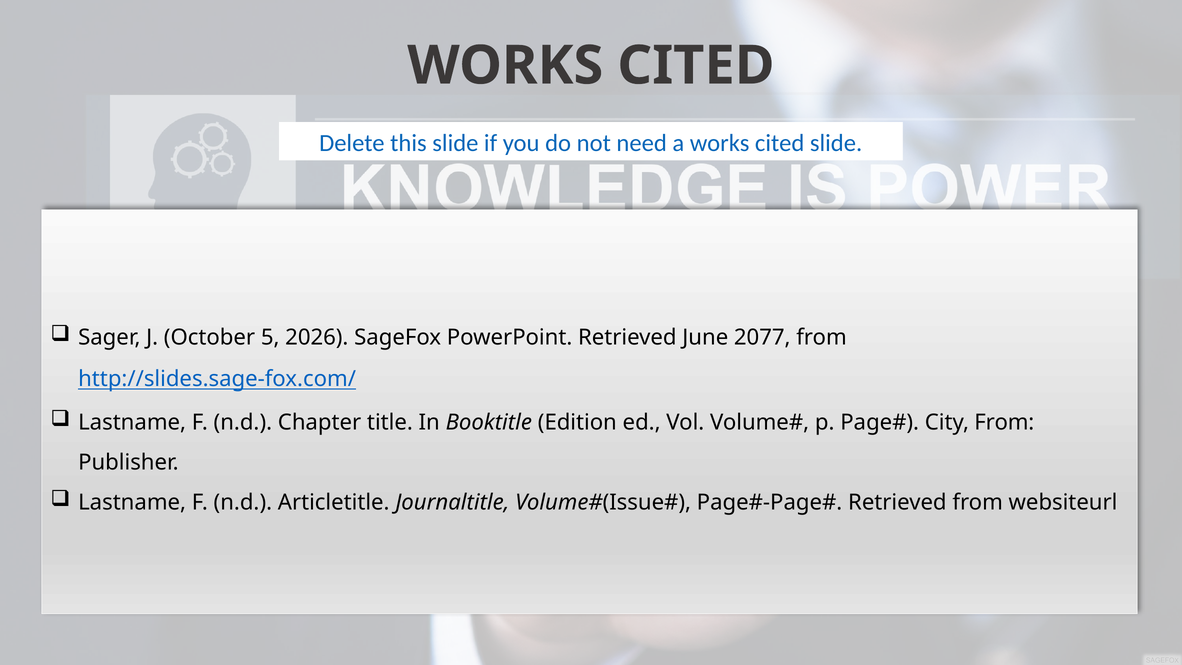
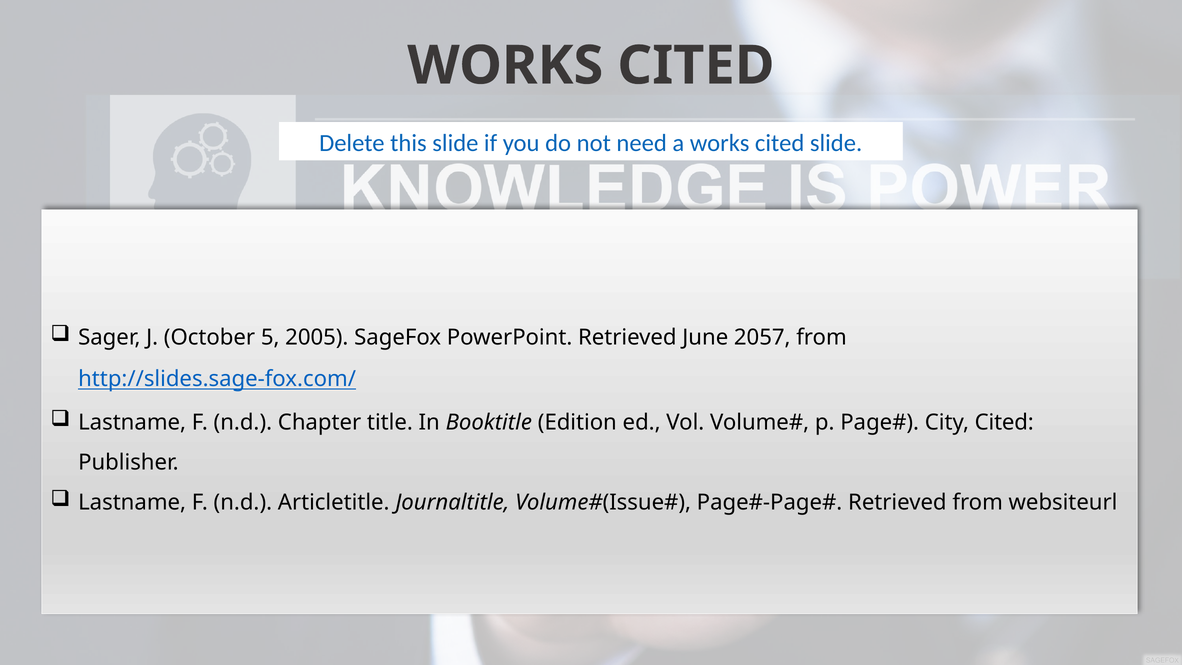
2026: 2026 -> 2005 (317, 337)
2077: 2077 -> 2057 (762, 337)
City From: From -> Cited (1004, 422)
